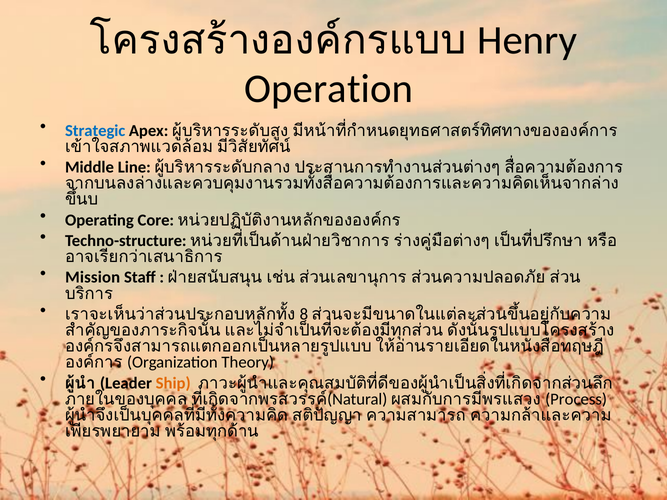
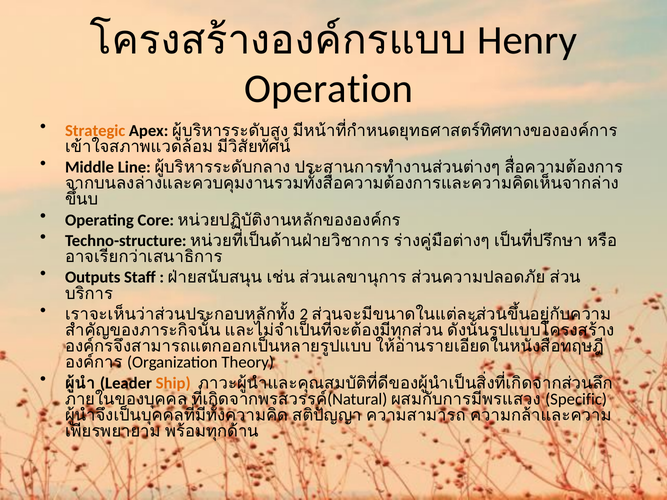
Strategic colour: blue -> orange (95, 131)
Mission: Mission -> Outputs (93, 278)
8: 8 -> 2 (304, 314)
Process: Process -> Specific (576, 399)
